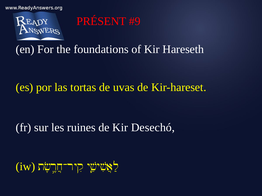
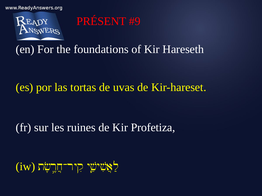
Desechó: Desechó -> Profetiza (153, 128)
